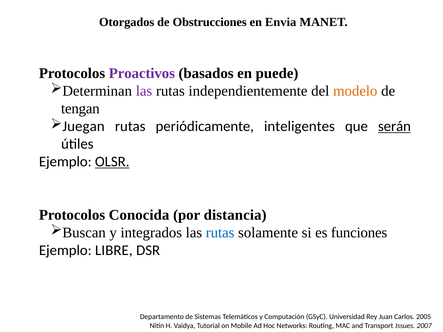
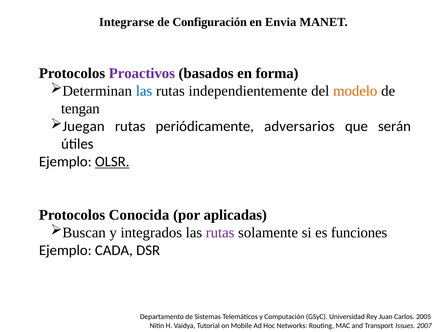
Otorgados: Otorgados -> Integrarse (127, 22)
Obstrucciones: Obstrucciones -> Configuración (210, 22)
puede: puede -> forma (277, 73)
las colour: purple -> blue (144, 91)
inteligentes: inteligentes -> adversarios (299, 126)
serán underline: present -> none (394, 126)
distancia: distancia -> aplicadas (235, 215)
rutas colour: blue -> purple (220, 233)
LIBRE: LIBRE -> CADA (114, 250)
